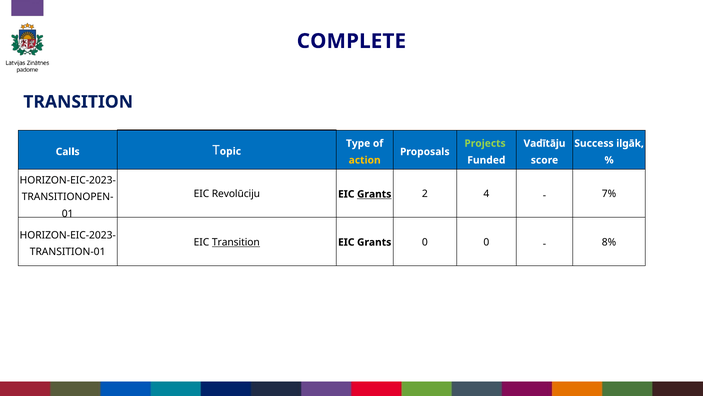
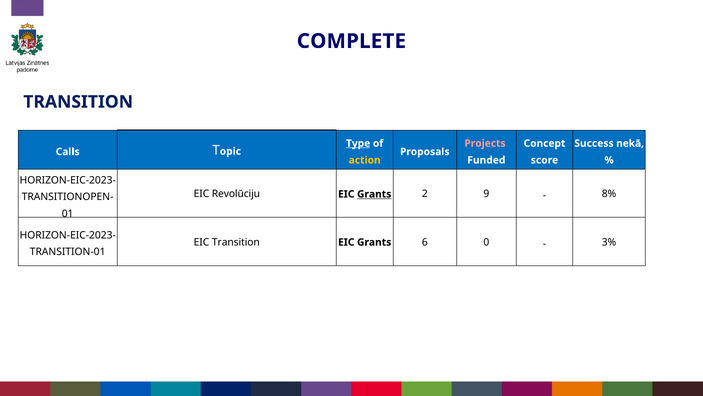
Type underline: none -> present (358, 143)
Projects colour: light green -> pink (485, 143)
Vadītāju: Vadītāju -> Concept (544, 143)
ilgāk: ilgāk -> nekā (630, 143)
4: 4 -> 9 (486, 194)
7%: 7% -> 8% (609, 194)
Transition underline: present -> none (236, 242)
Grants 0: 0 -> 6 (425, 242)
8%: 8% -> 3% (609, 242)
